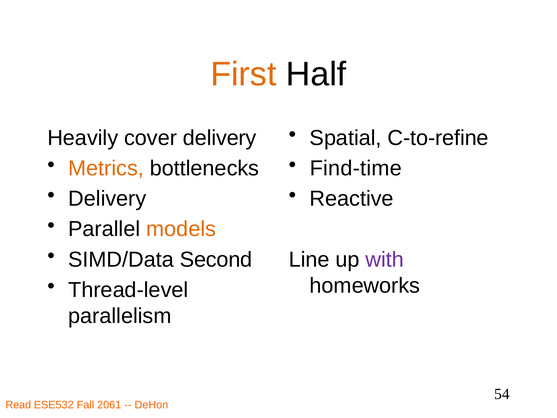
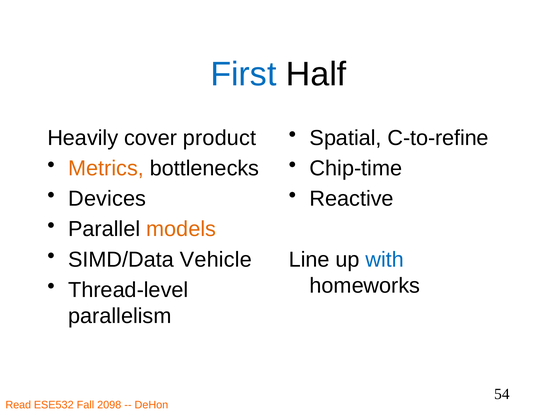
First colour: orange -> blue (243, 74)
cover delivery: delivery -> product (220, 138)
Find-time: Find-time -> Chip-time (356, 168)
Delivery: Delivery -> Devices (107, 199)
Second: Second -> Vehicle (216, 259)
with colour: purple -> blue (385, 259)
2061: 2061 -> 2098 (109, 405)
